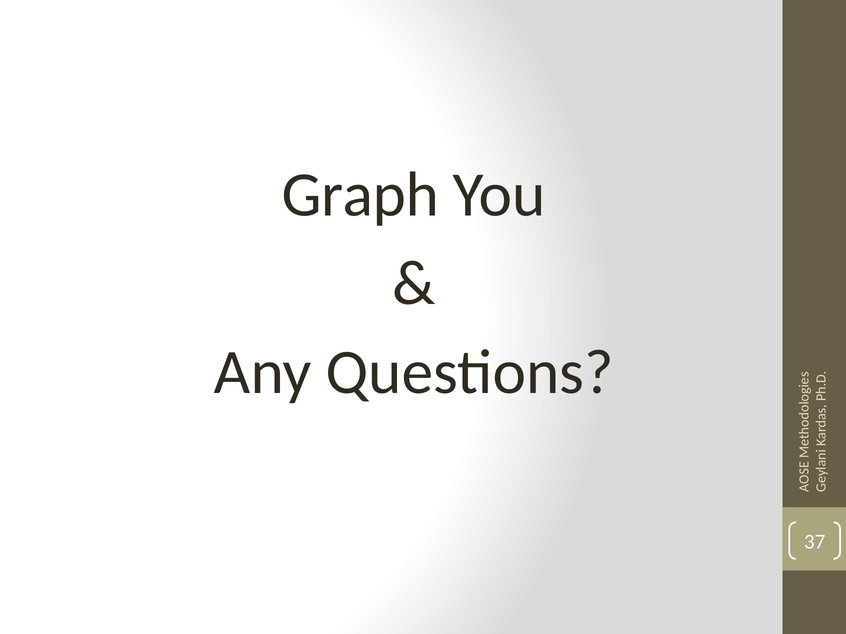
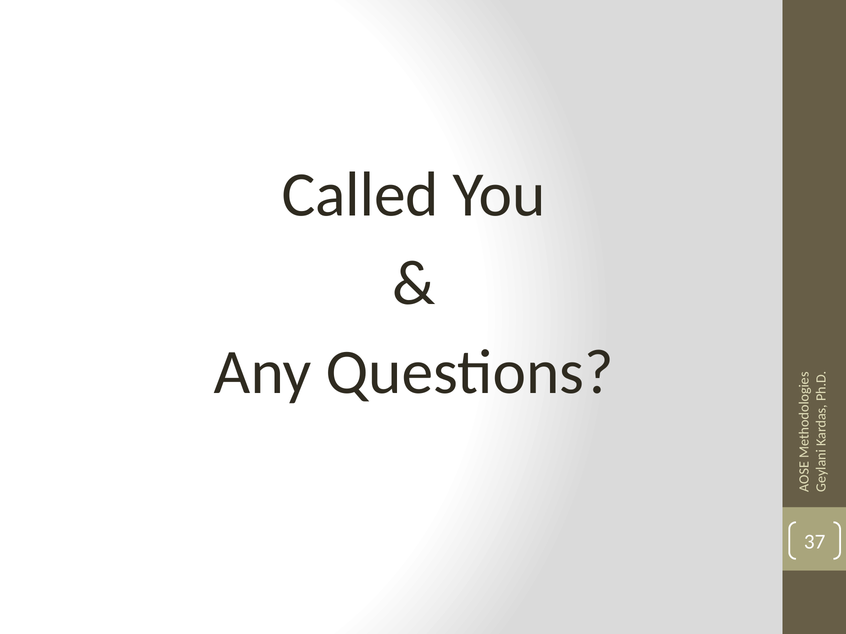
Graph: Graph -> Called (360, 195)
